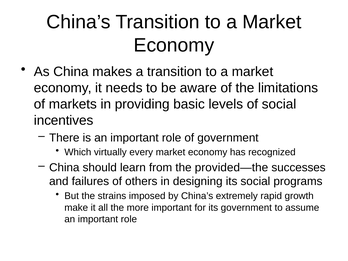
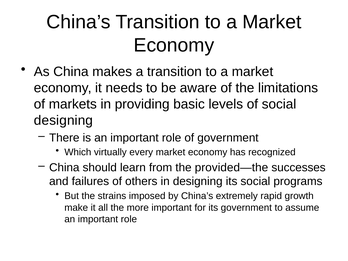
incentives: incentives -> designing (63, 120)
